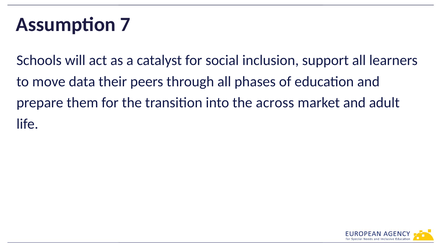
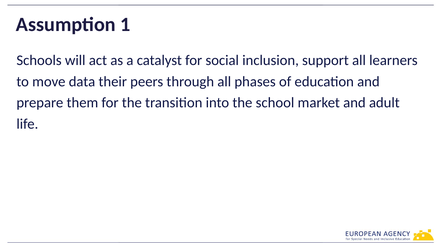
7: 7 -> 1 (125, 24)
across: across -> school (275, 103)
